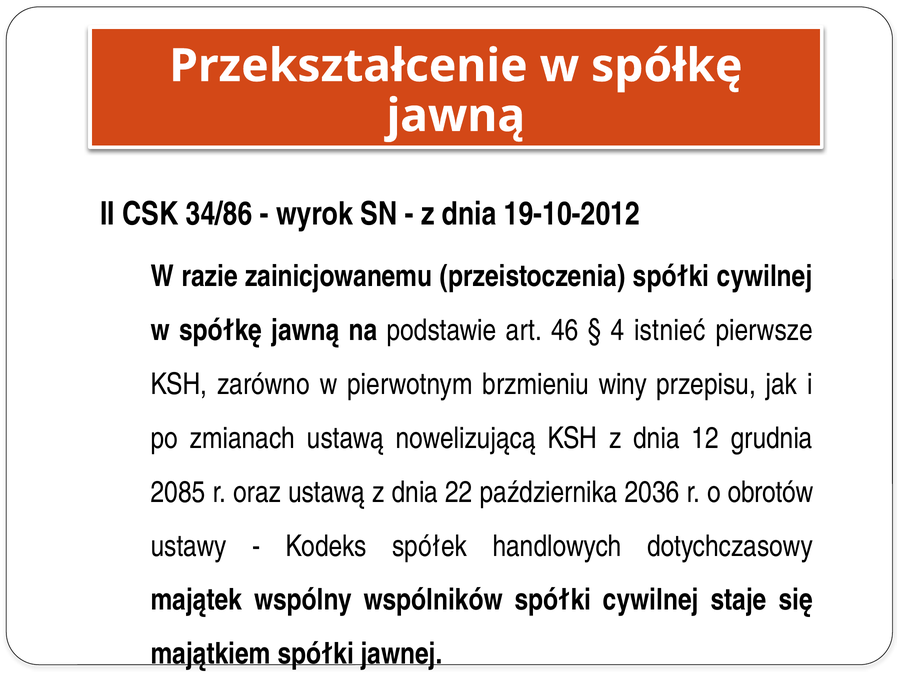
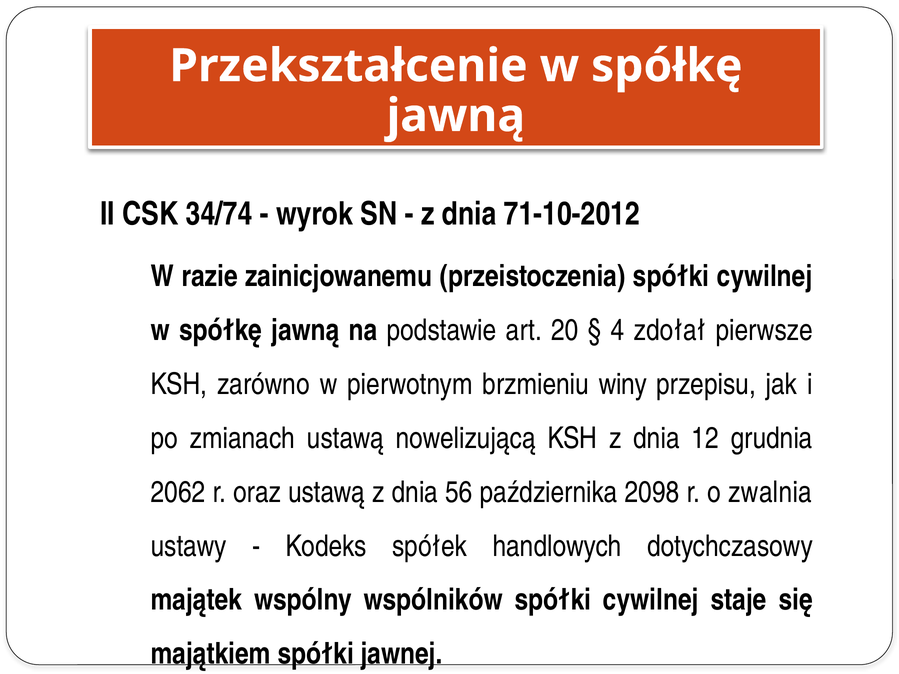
34/86: 34/86 -> 34/74 (219, 214)
19-10-2012: 19-10-2012 -> 71-10-2012 (572, 214)
46: 46 -> 20 (565, 331)
istnieć: istnieć -> zdołał (670, 331)
2085: 2085 -> 2062 (178, 492)
22: 22 -> 56 (459, 492)
2036: 2036 -> 2098 (652, 492)
obrotów: obrotów -> zwalnia (770, 492)
